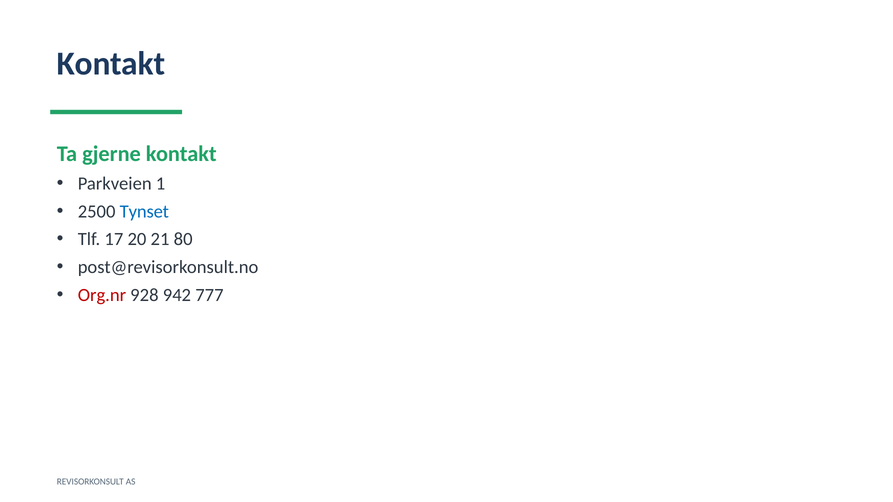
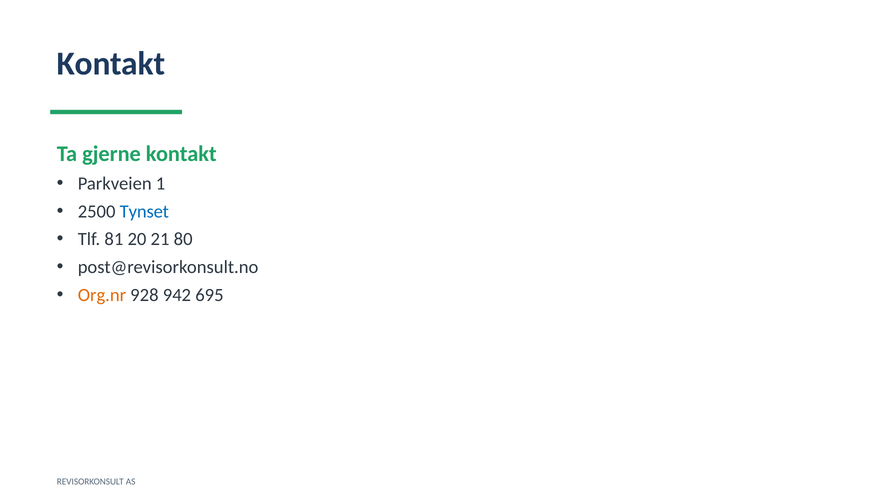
17: 17 -> 81 (114, 239)
Org.nr colour: red -> orange (102, 295)
777: 777 -> 695 (209, 295)
